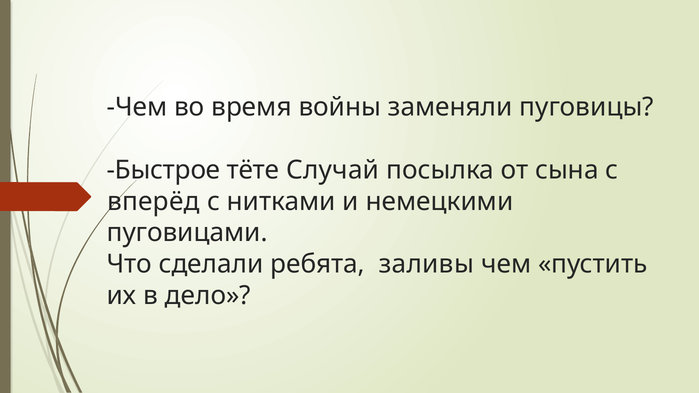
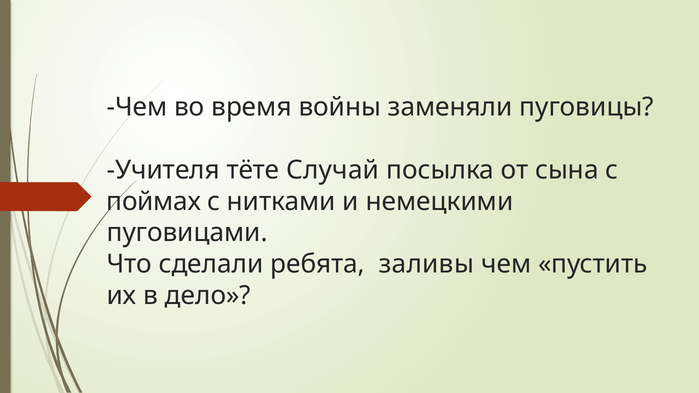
Быстрое: Быстрое -> Учителя (163, 170)
вперёд: вперёд -> поймах (154, 202)
